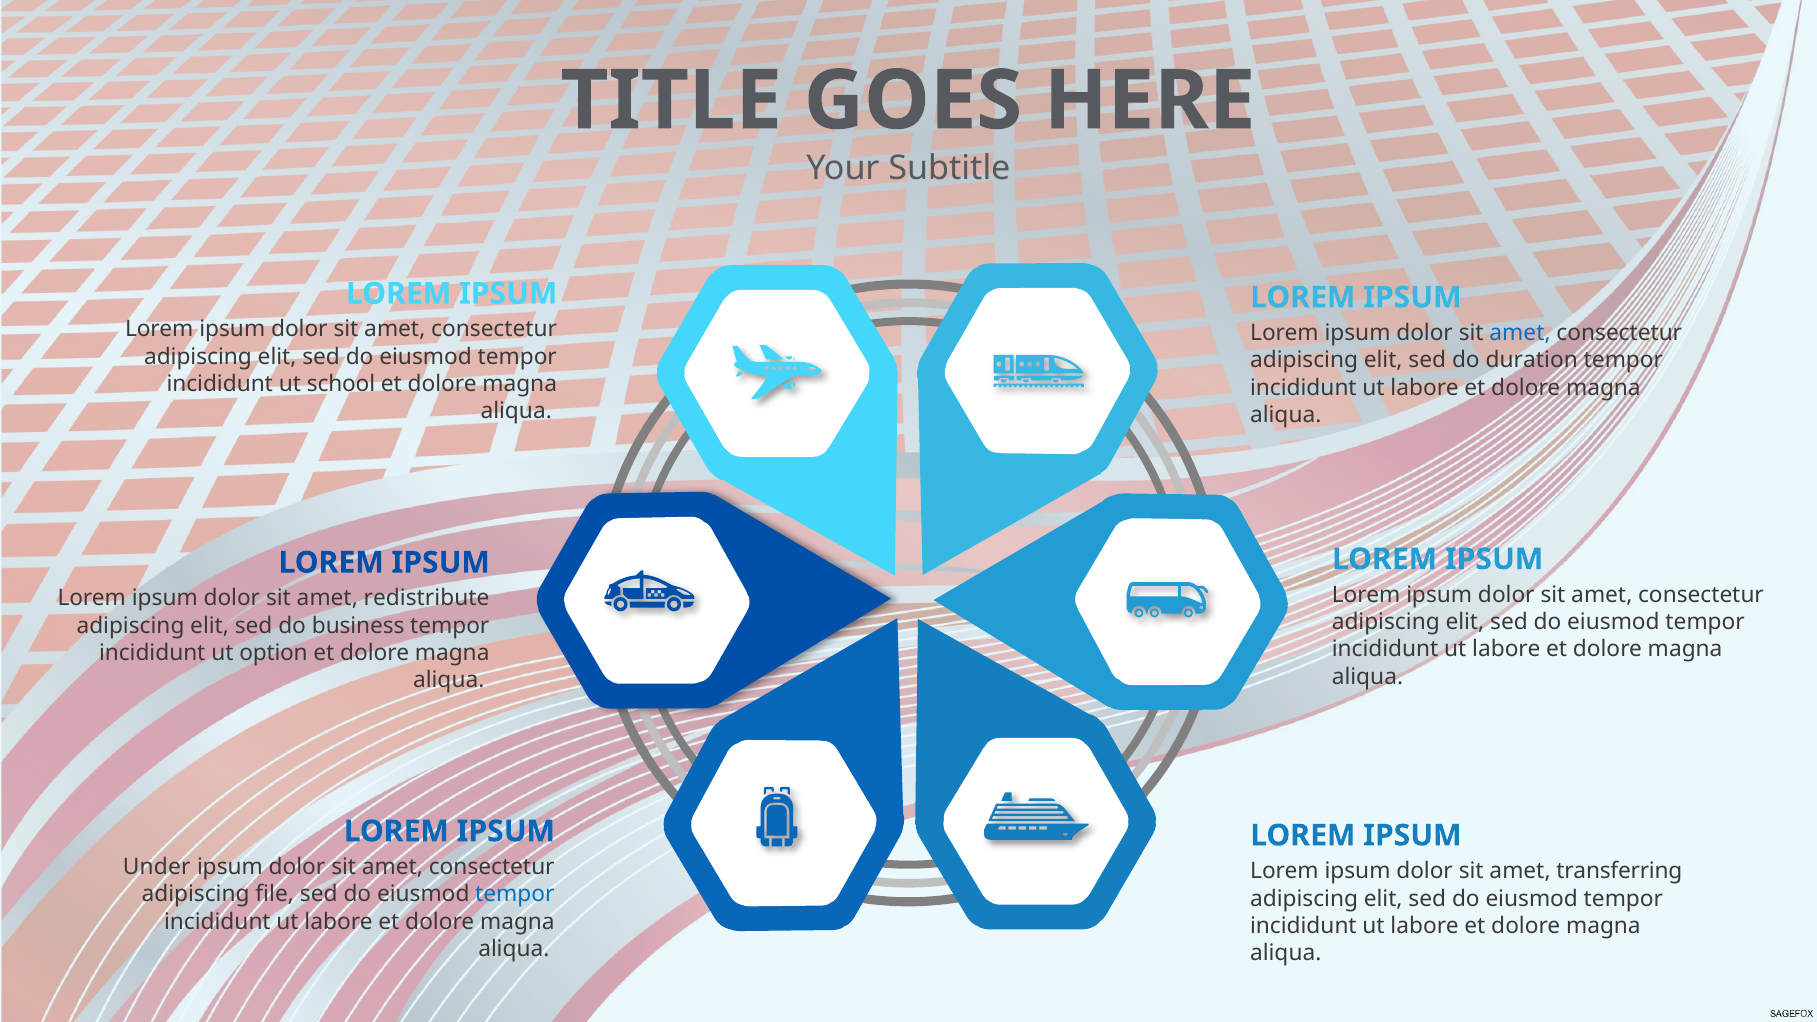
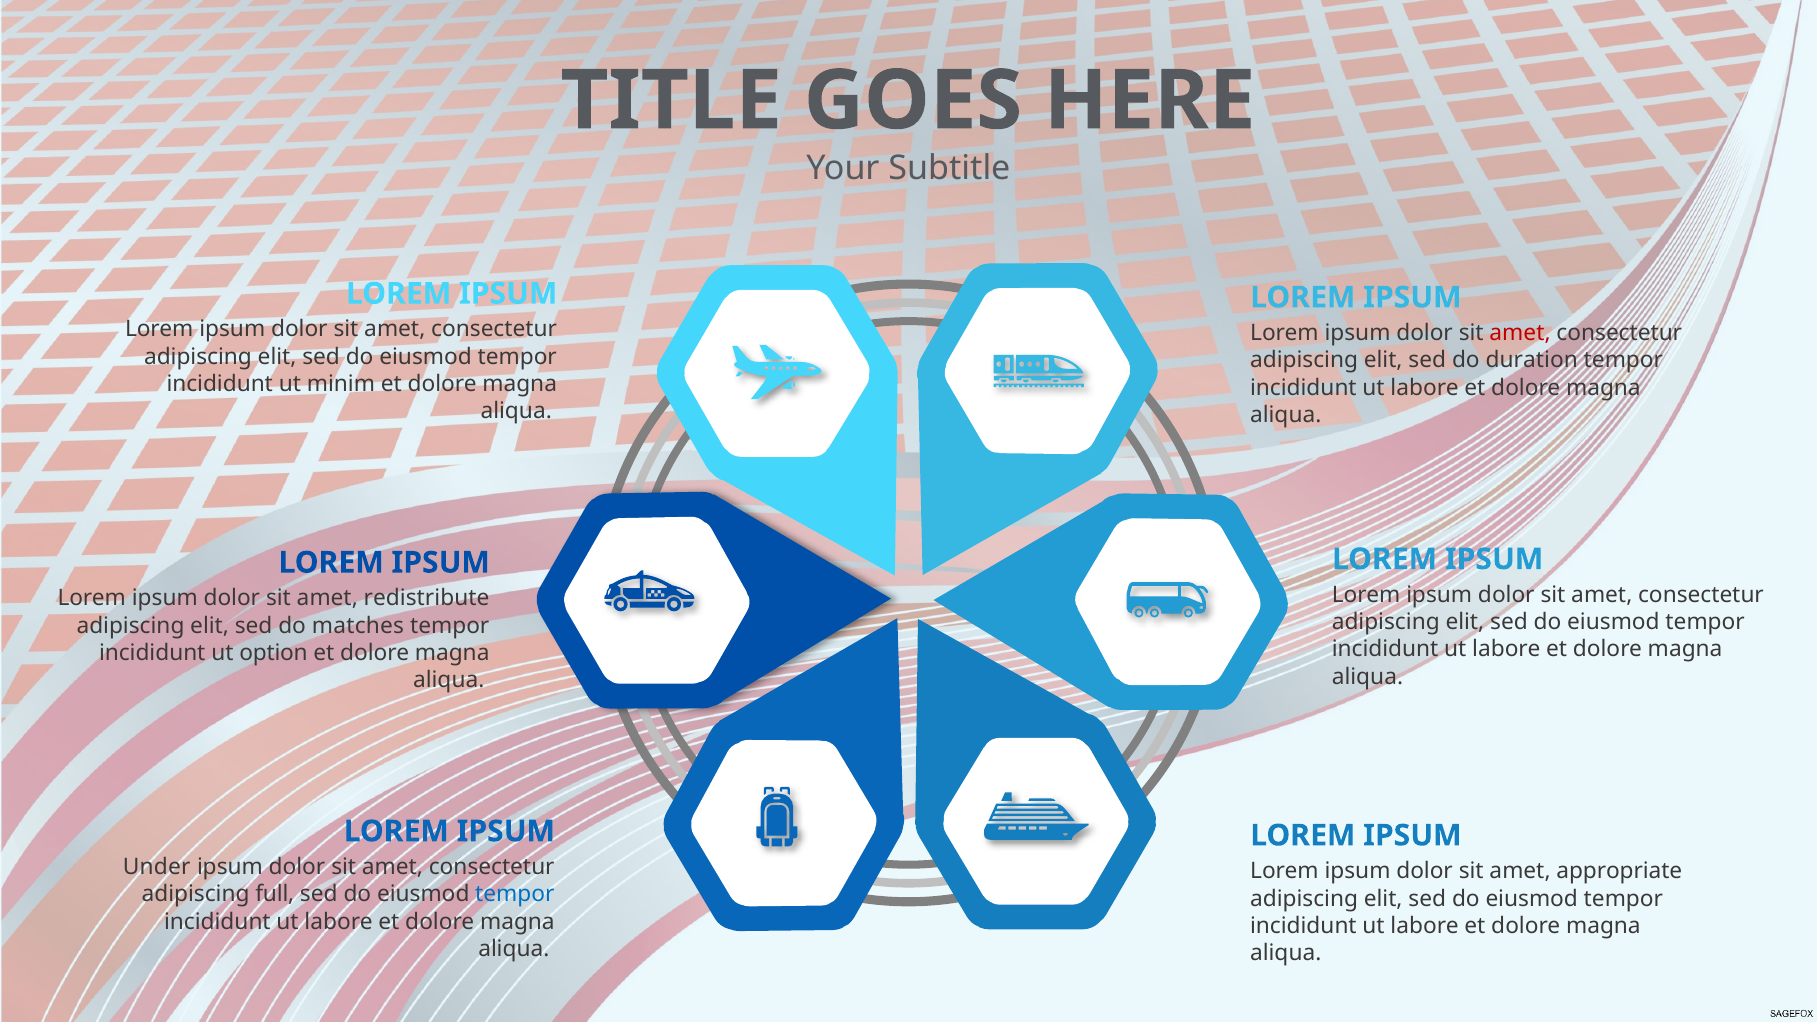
amet colour: blue -> red (1520, 333)
school: school -> minim (341, 384)
business: business -> matches (358, 626)
transferring: transferring -> appropriate (1619, 871)
file: file -> full (275, 894)
